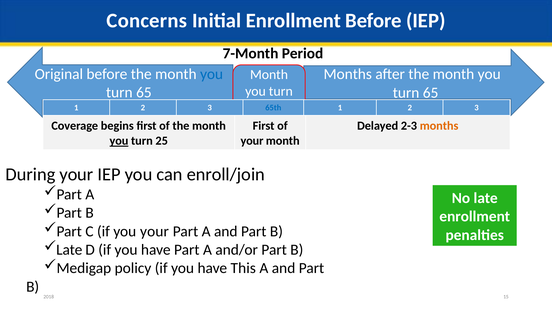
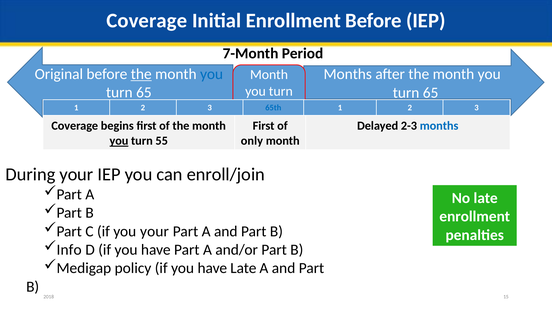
Concerns: Concerns -> Coverage (147, 21)
the underline: none -> present (141, 74)
months colour: orange -> blue (439, 126)
25: 25 -> 55 (162, 141)
your: your -> only (252, 141)
Late: Late -> Info (69, 249)
have This: This -> Late (243, 268)
